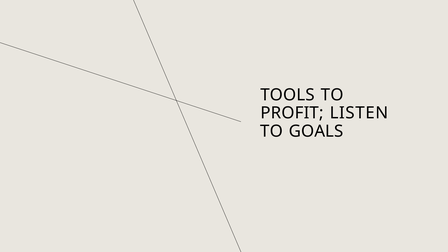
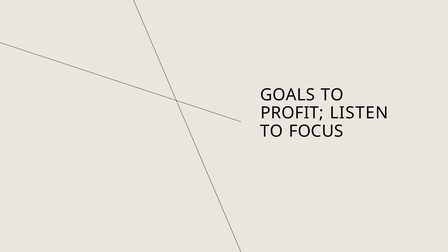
TOOLS: TOOLS -> GOALS (288, 95)
GOALS: GOALS -> FOCUS (316, 131)
